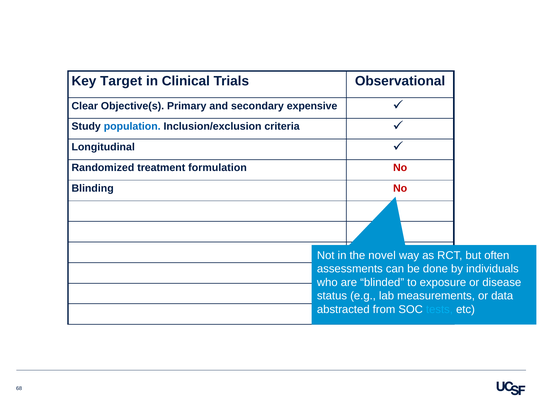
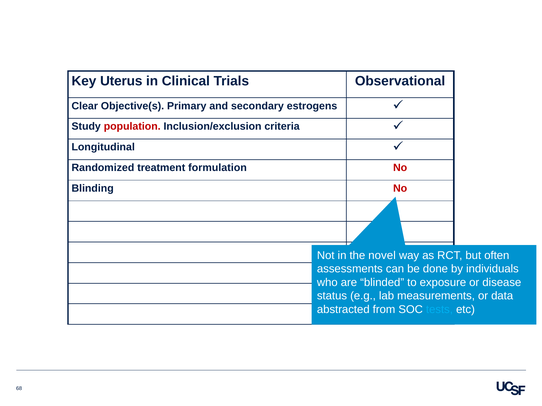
Target: Target -> Uterus (121, 81)
expensive: expensive -> estrogens (312, 106)
population colour: blue -> red (132, 127)
